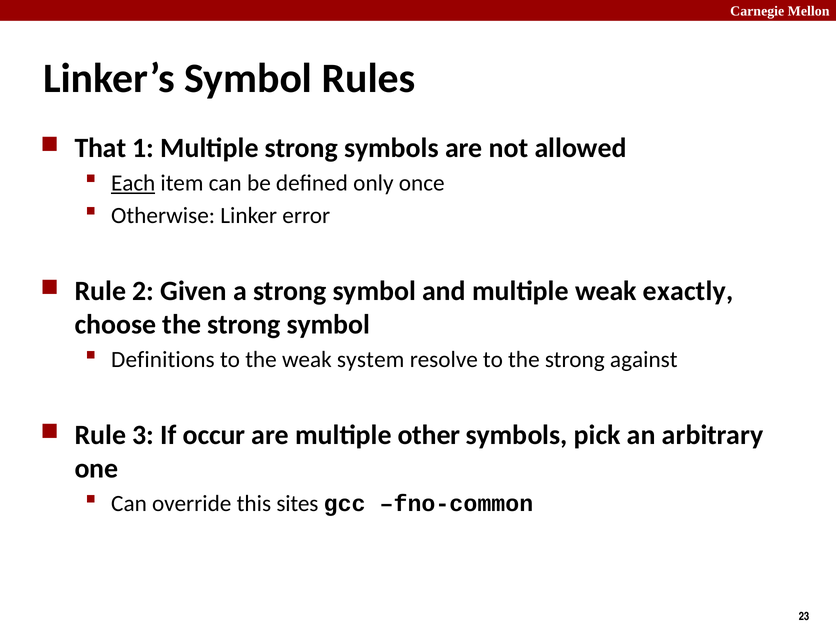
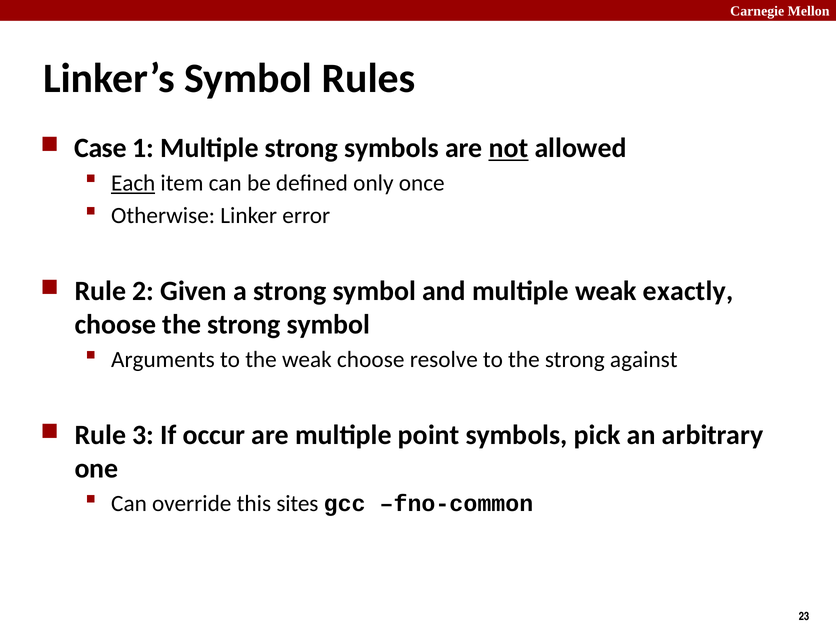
That: That -> Case (100, 148)
not underline: none -> present (509, 148)
Definitions: Definitions -> Arguments (163, 360)
weak system: system -> choose (371, 360)
other: other -> point (429, 435)
